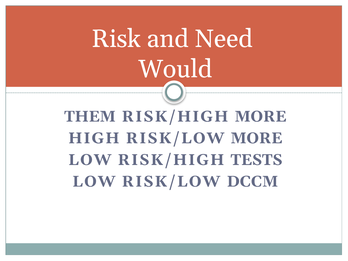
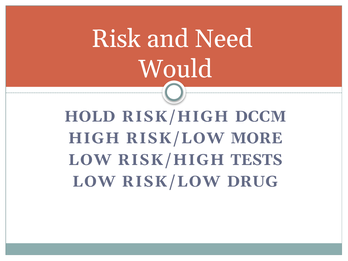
THEM: THEM -> HOLD (90, 116)
RISK/HIGH MORE: MORE -> DCCM (260, 116)
DCCM: DCCM -> DRUG (252, 182)
